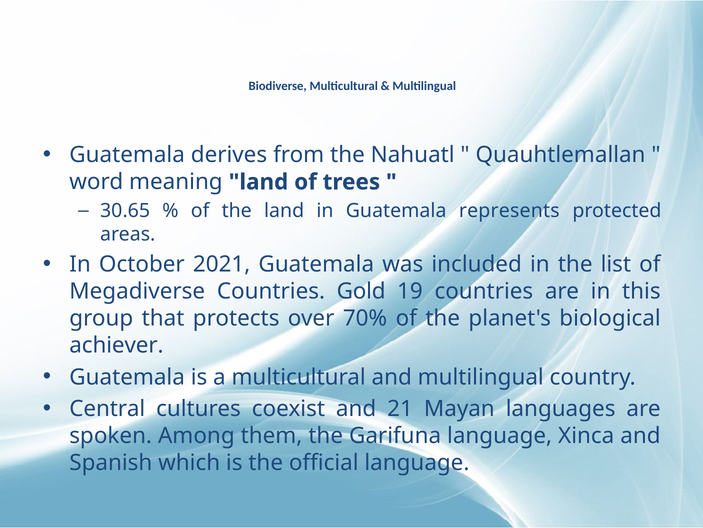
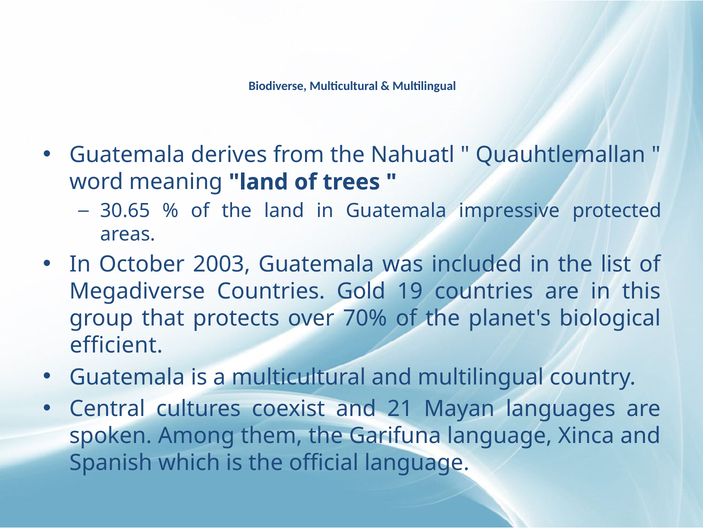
represents: represents -> impressive (509, 211)
2021: 2021 -> 2003 (222, 264)
achiever: achiever -> efficient (116, 345)
